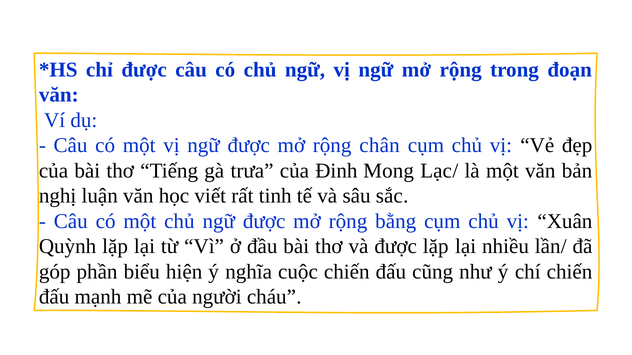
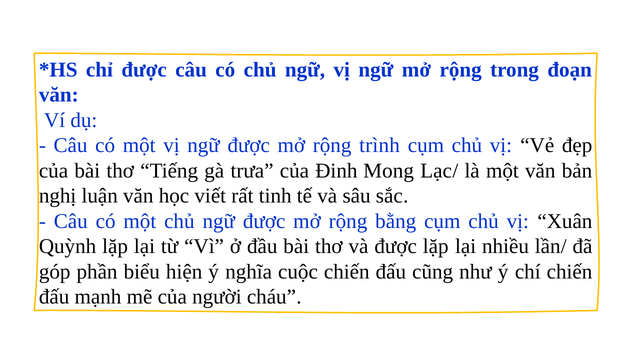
chân: chân -> trình (380, 146)
